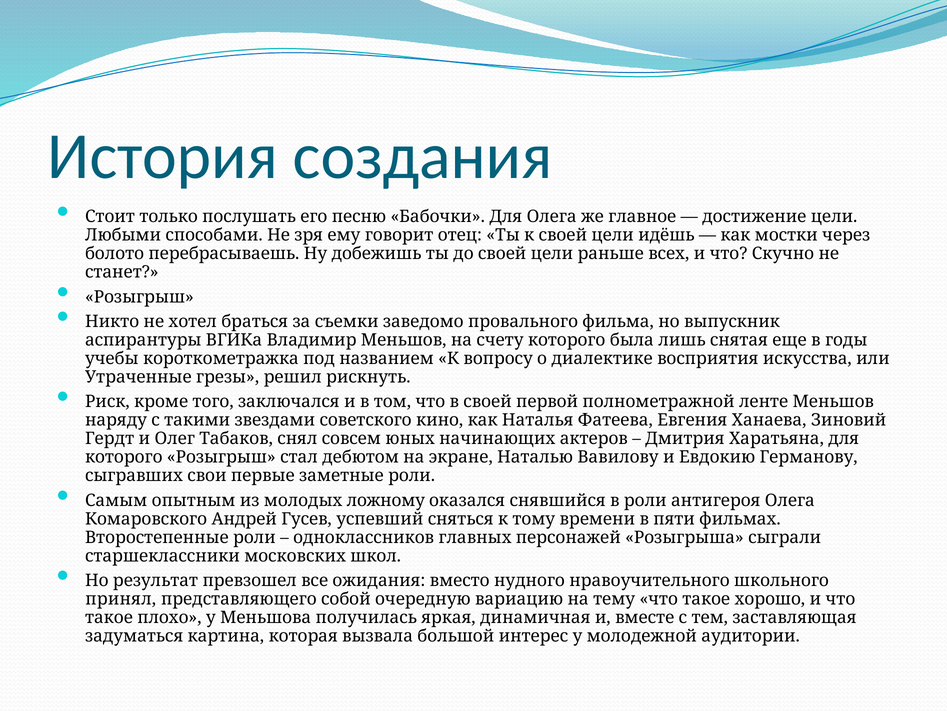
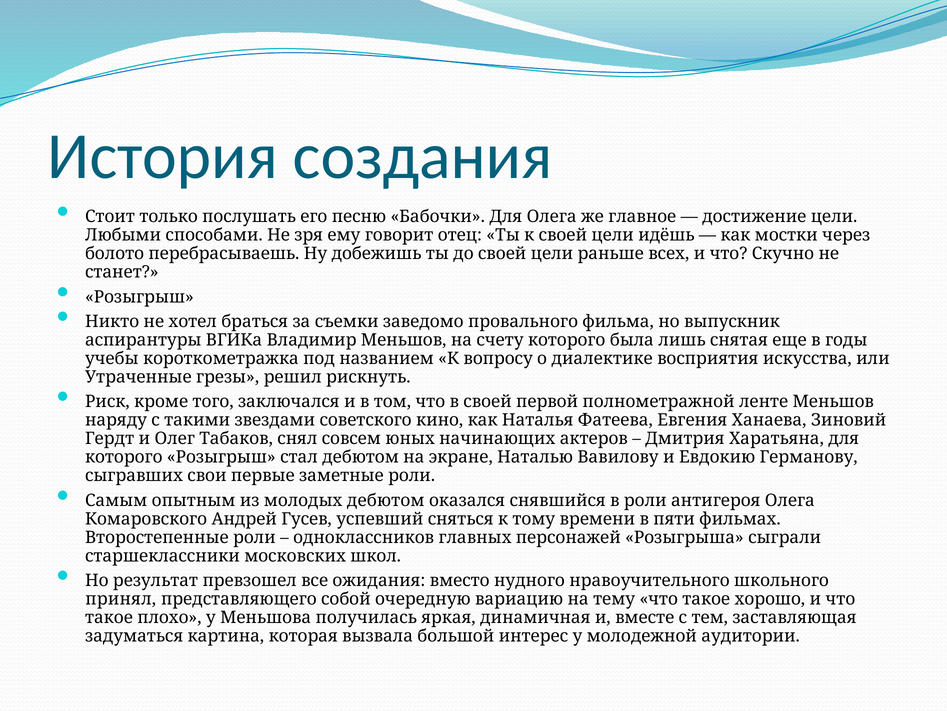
молодых ложному: ложному -> дебютом (386, 500)
